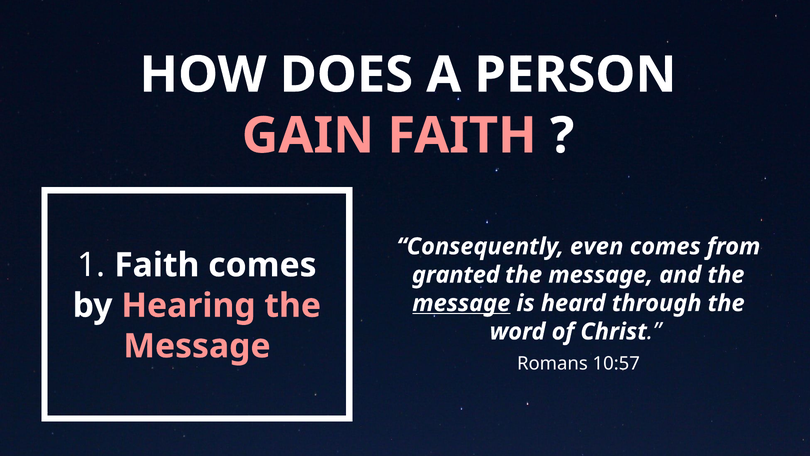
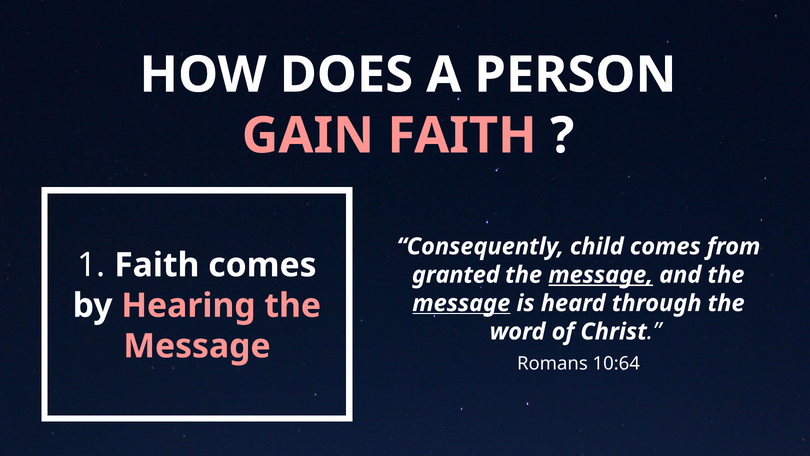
even: even -> child (597, 246)
message underline: none -> present (601, 275)
10:57: 10:57 -> 10:64 (616, 363)
